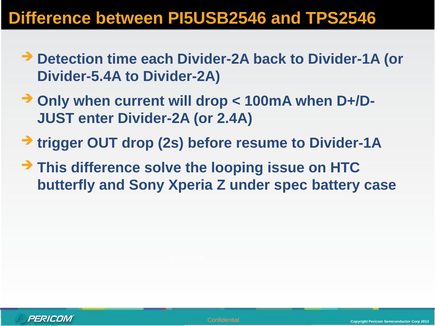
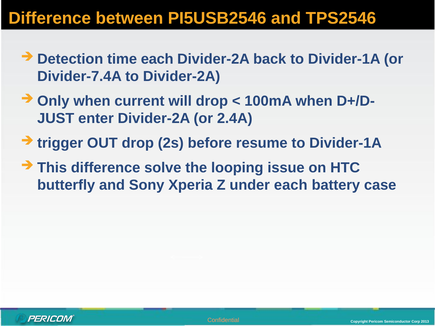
Divider-5.4A: Divider-5.4A -> Divider-7.4A (79, 76)
under spec: spec -> each (291, 185)
